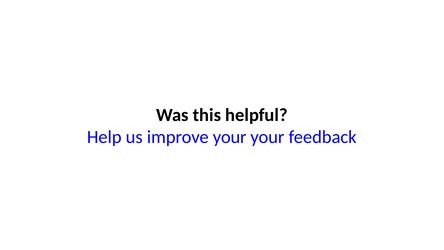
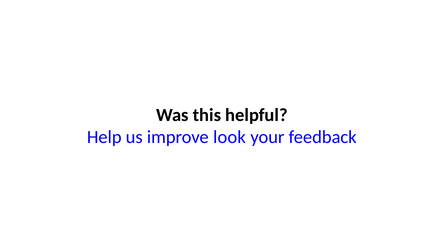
improve your: your -> look (229, 137)
